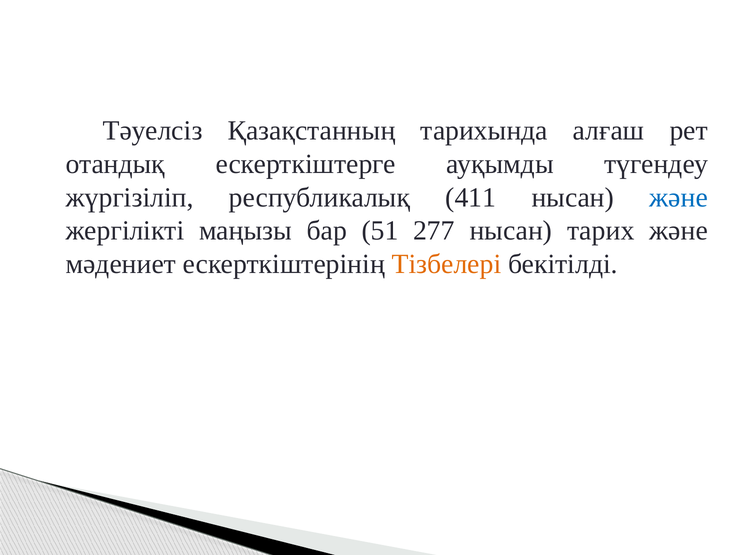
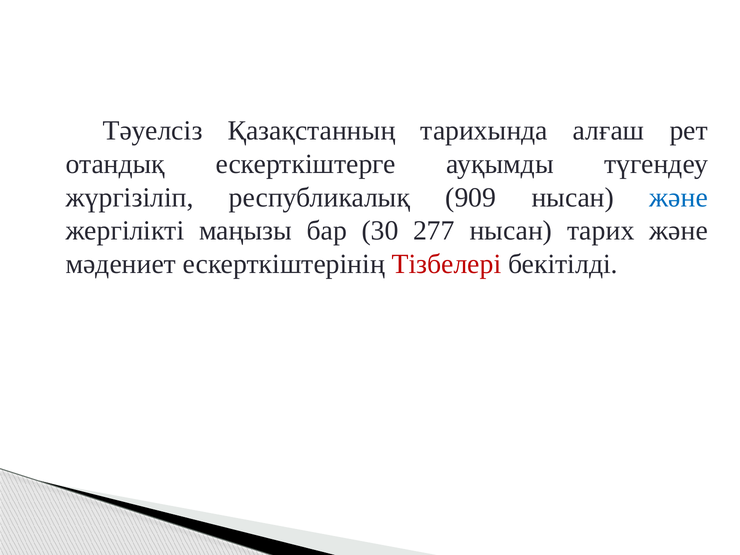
411: 411 -> 909 (471, 197)
51: 51 -> 30 (380, 231)
Тізбелері colour: orange -> red (447, 264)
